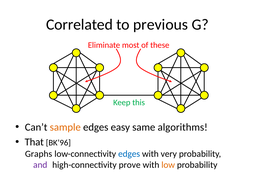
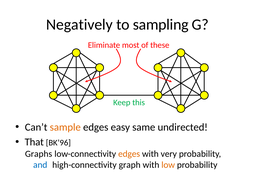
Correlated: Correlated -> Negatively (79, 25)
previous: previous -> sampling (161, 25)
algorithms: algorithms -> undirected (183, 127)
edges colour: blue -> orange (129, 154)
and colour: purple -> blue (40, 165)
prove: prove -> graph (130, 165)
